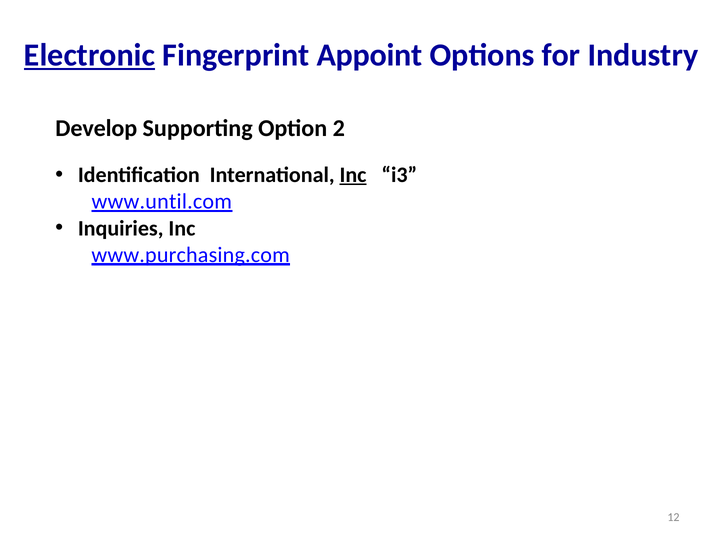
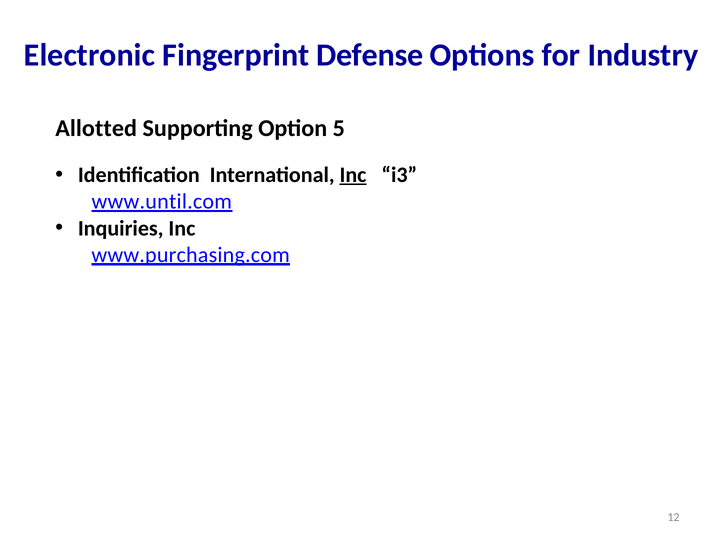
Electronic underline: present -> none (90, 55)
Appoint: Appoint -> Defense (370, 55)
Develop: Develop -> Allotted (96, 128)
2: 2 -> 5 (339, 128)
